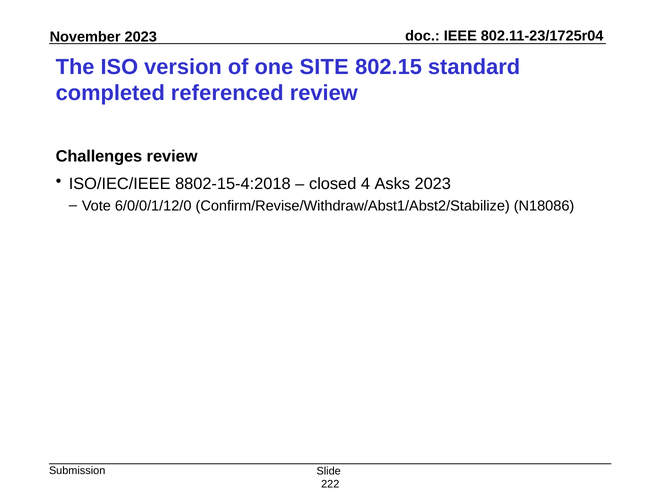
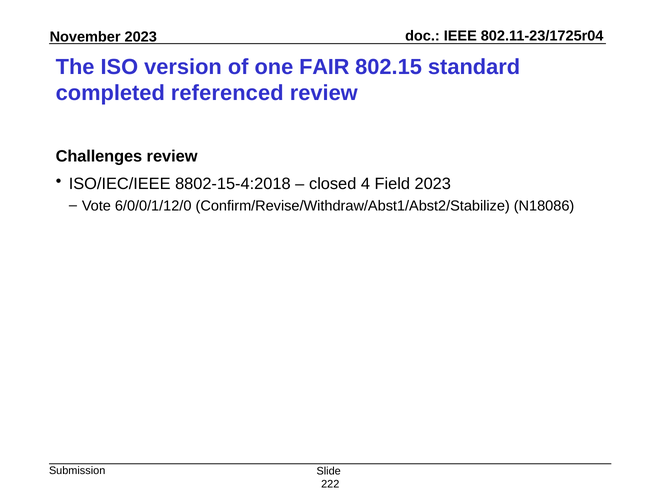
SITE: SITE -> FAIR (324, 67)
Asks: Asks -> Field (392, 184)
